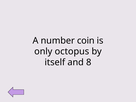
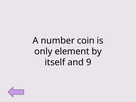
octopus: octopus -> element (72, 51)
8: 8 -> 9 (89, 62)
